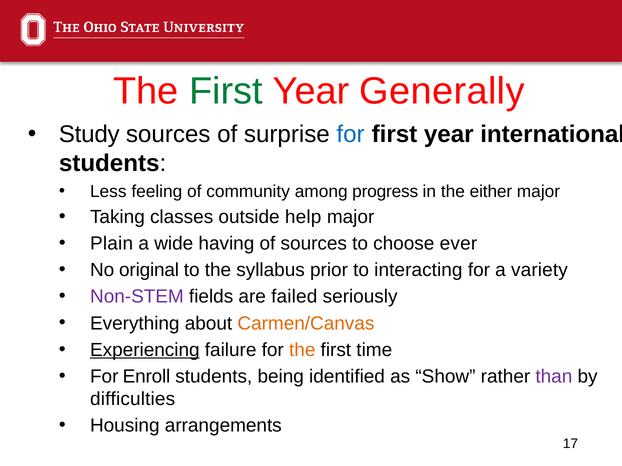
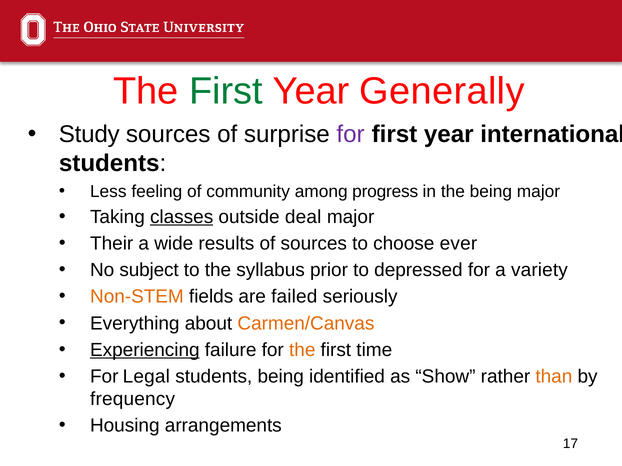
for colour: blue -> purple (351, 135)
the either: either -> being (491, 192)
classes underline: none -> present (182, 217)
help: help -> deal (303, 217)
Plain: Plain -> Their (112, 244)
having: having -> results (226, 244)
original: original -> subject (149, 270)
interacting: interacting -> depressed (418, 270)
Non-STEM colour: purple -> orange (137, 297)
Enroll: Enroll -> Legal (146, 377)
than colour: purple -> orange (554, 377)
difficulties: difficulties -> frequency (133, 400)
